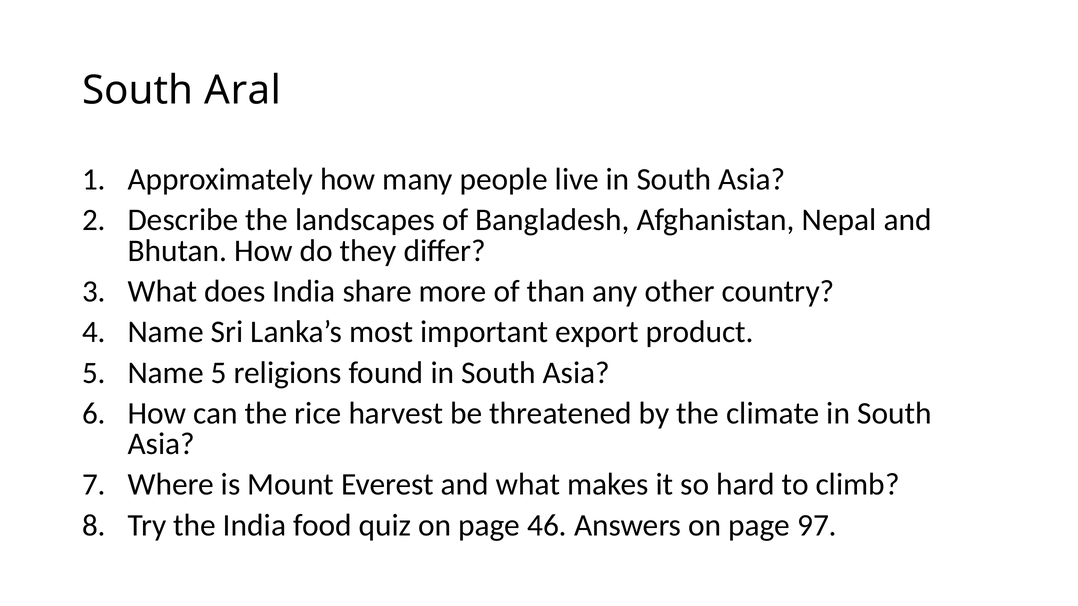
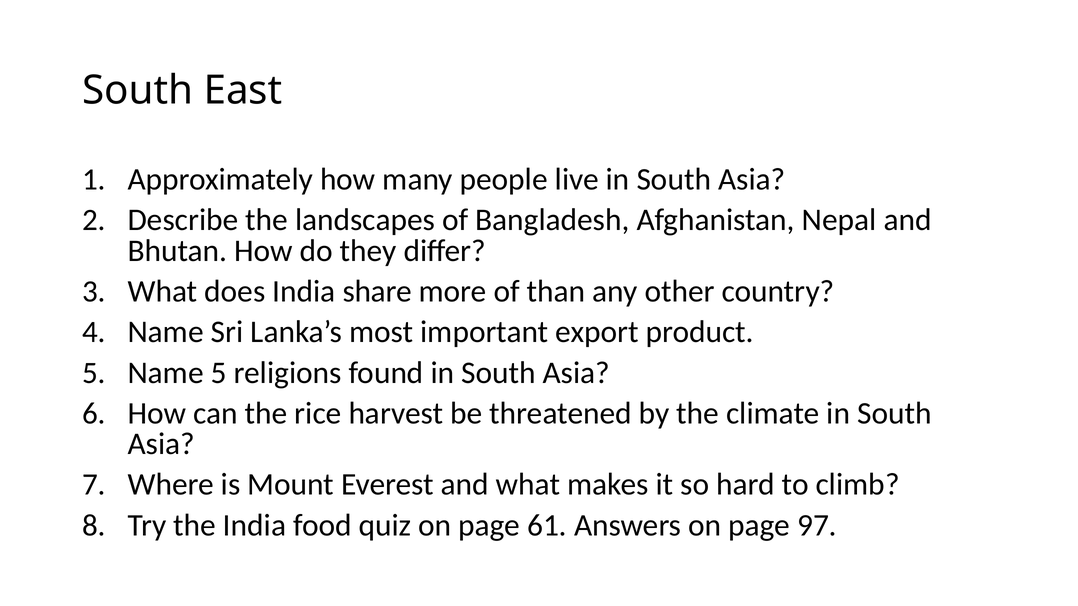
Aral: Aral -> East (243, 91)
46: 46 -> 61 (547, 525)
